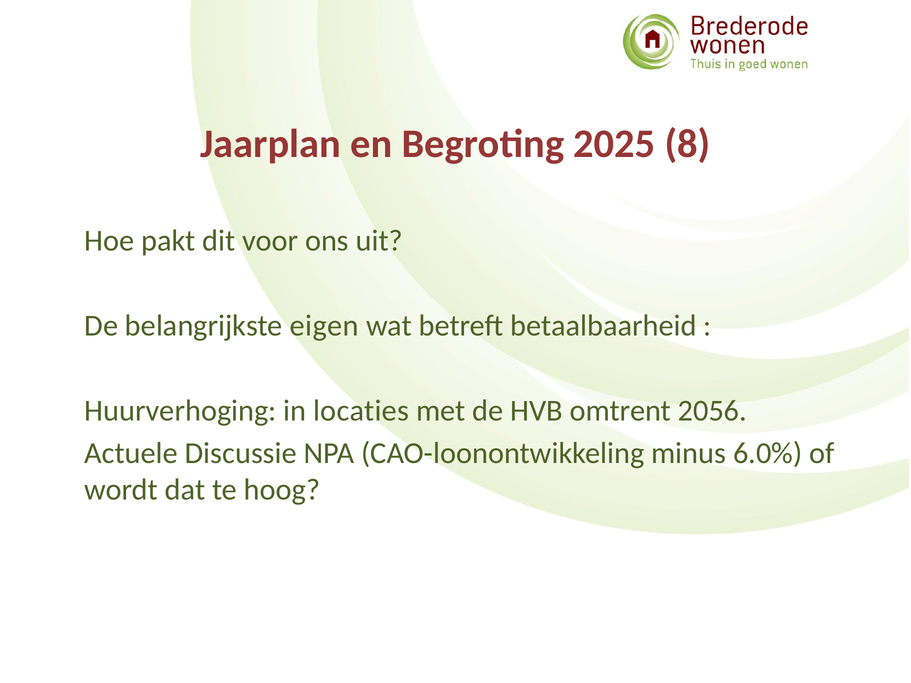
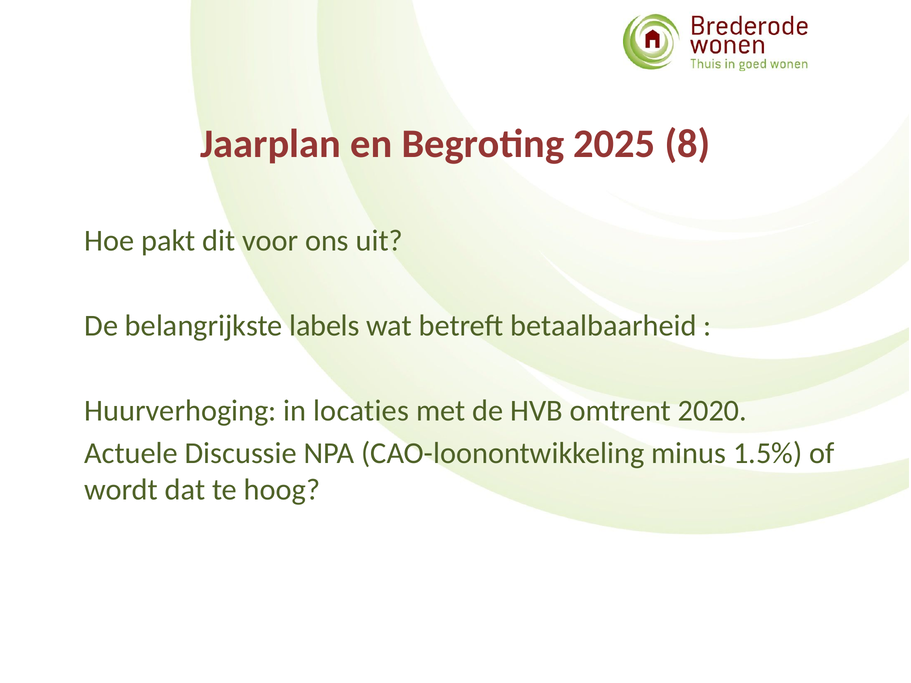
eigen: eigen -> labels (324, 326)
2056: 2056 -> 2020 (712, 411)
6.0%: 6.0% -> 1.5% (768, 453)
